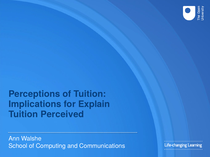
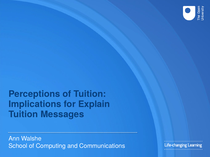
Perceived: Perceived -> Messages (62, 115)
